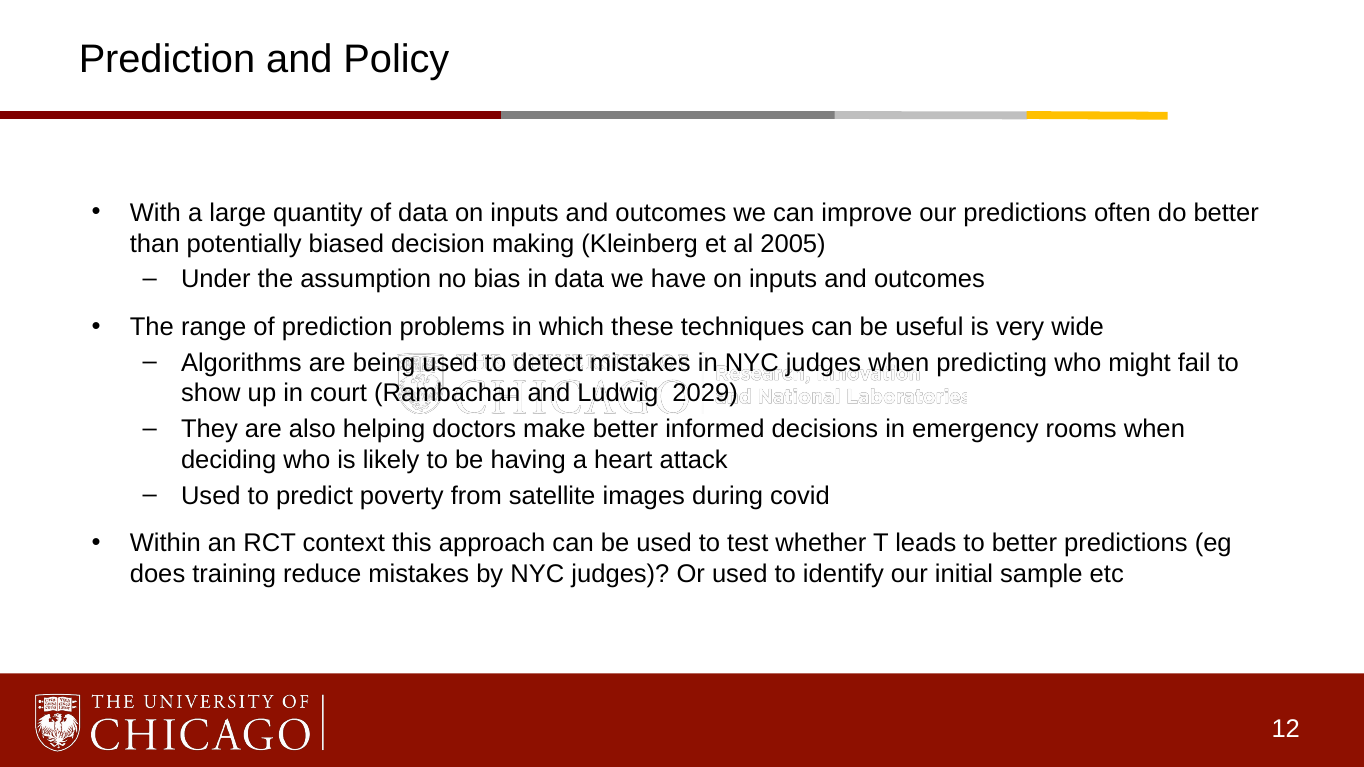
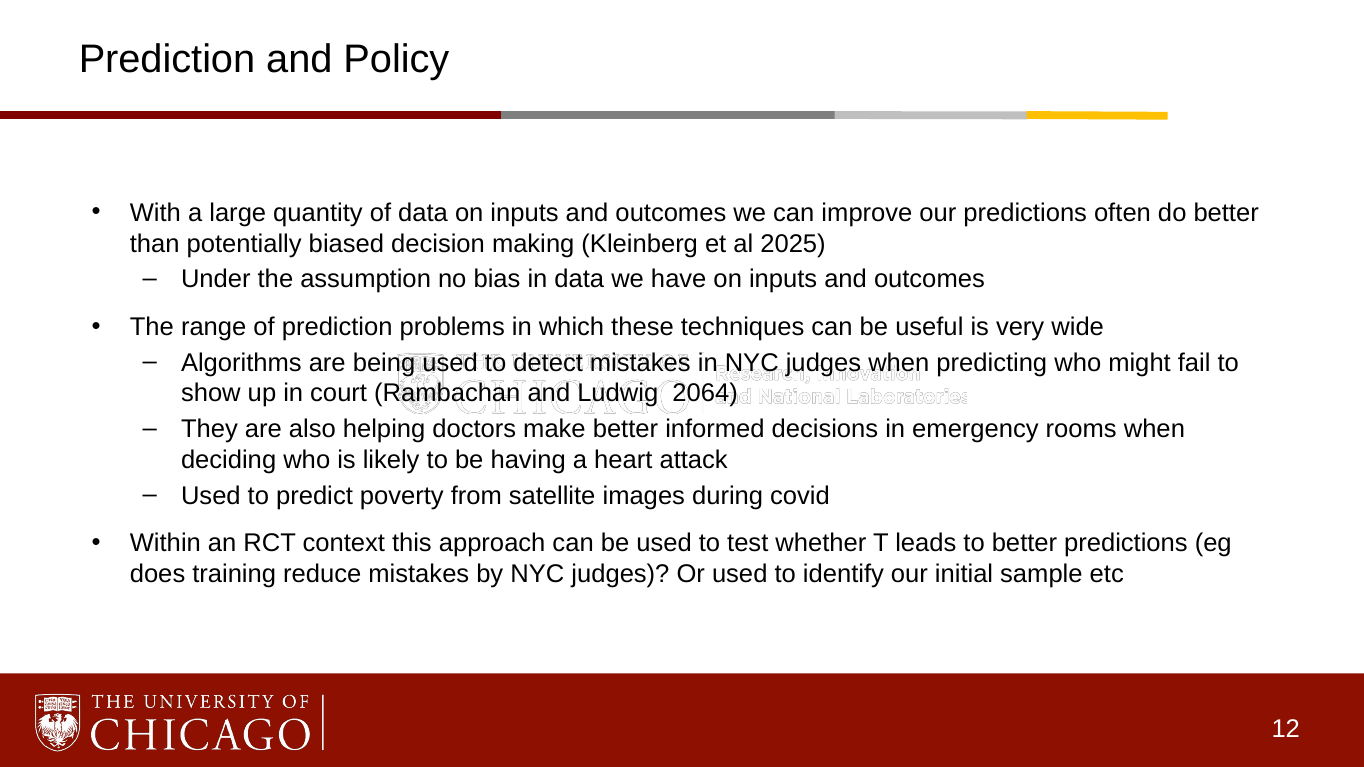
2005: 2005 -> 2025 (793, 244)
2029: 2029 -> 2064 (705, 394)
